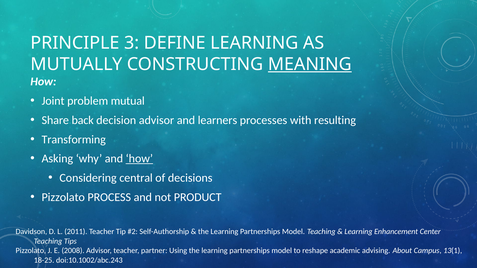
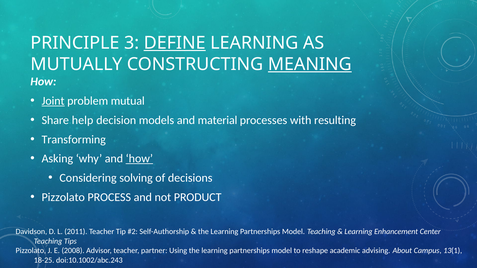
DEFINE underline: none -> present (175, 43)
Joint underline: none -> present (53, 101)
back: back -> help (83, 120)
decision advisor: advisor -> models (157, 120)
learners: learners -> material (218, 120)
central: central -> solving (136, 178)
